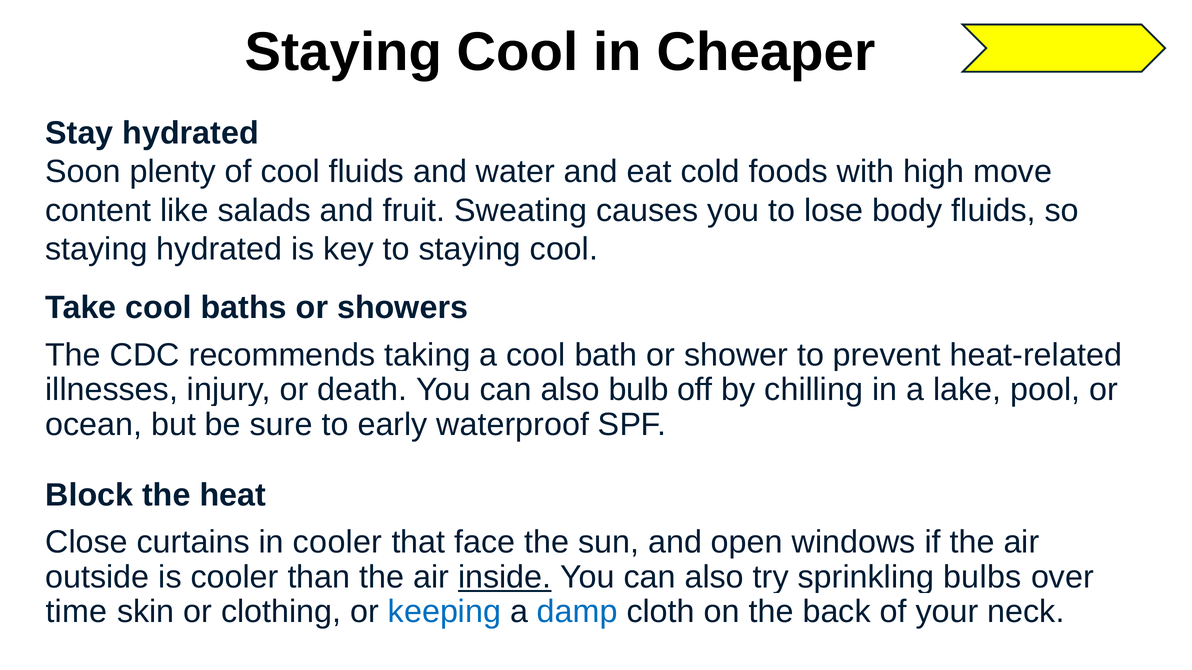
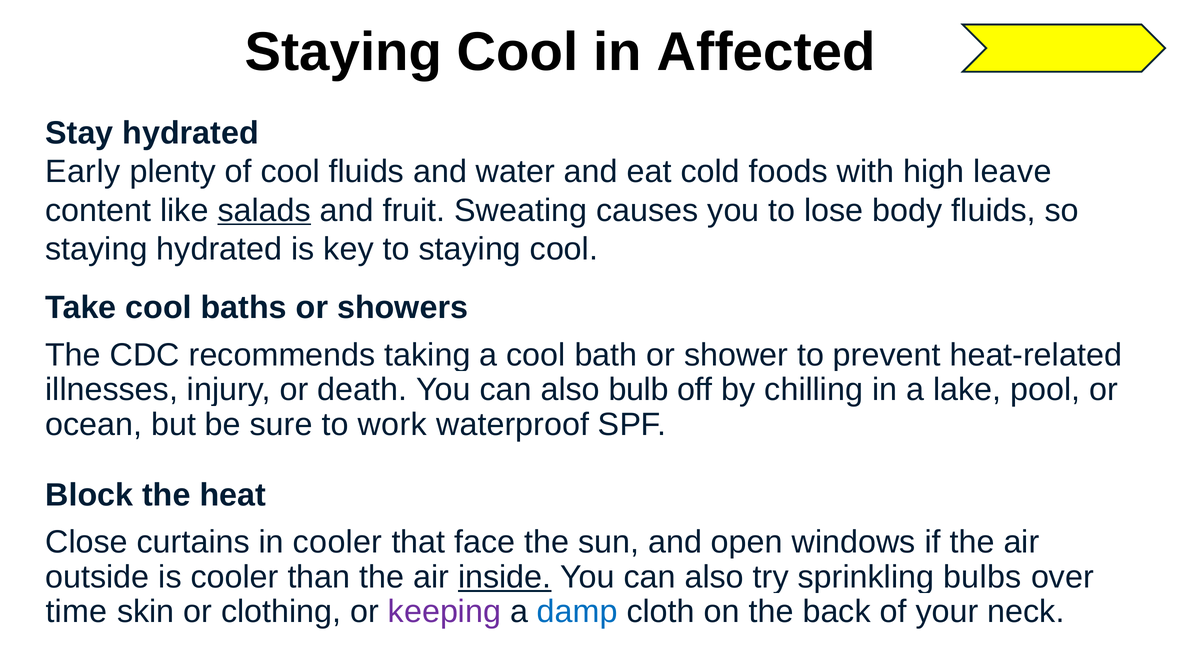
Cheaper: Cheaper -> Affected (766, 52)
Soon: Soon -> Early (83, 172)
move: move -> leave (1012, 172)
salads underline: none -> present (264, 211)
early: early -> work (392, 425)
keeping colour: blue -> purple (445, 612)
